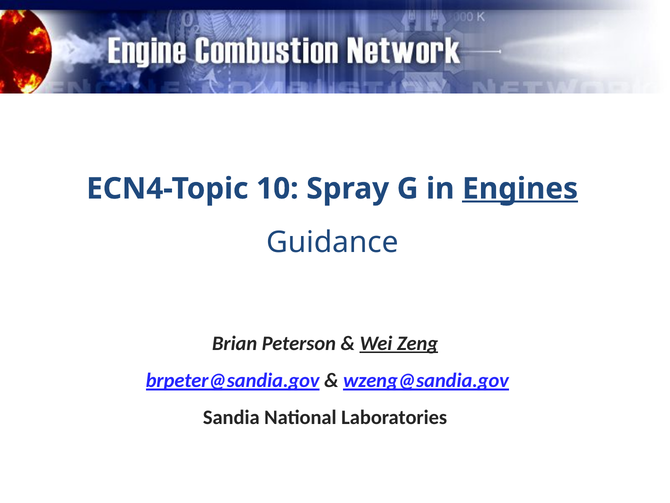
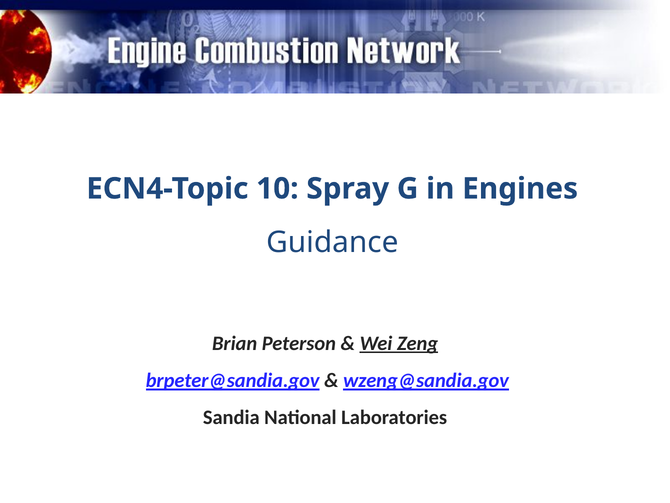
Engines underline: present -> none (520, 188)
